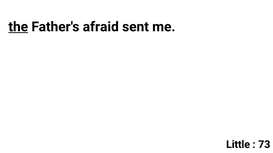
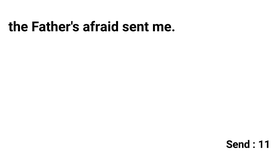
the underline: present -> none (18, 27)
Little: Little -> Send (238, 145)
73: 73 -> 11 (264, 145)
